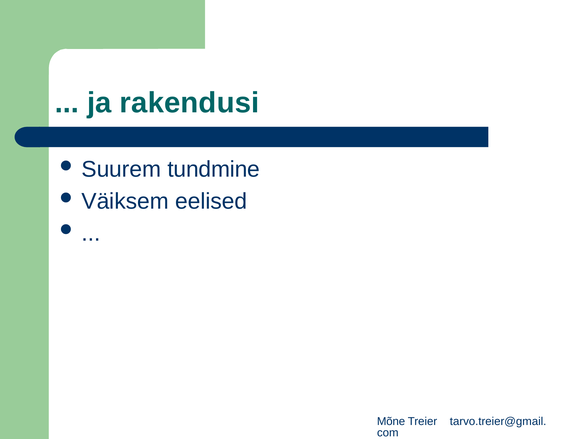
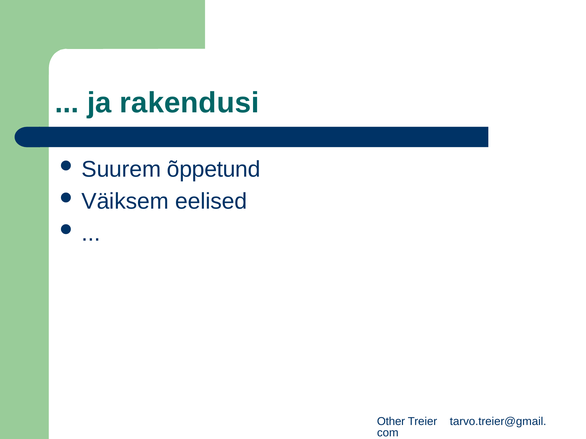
tundmine: tundmine -> õppetund (214, 170)
Mõne: Mõne -> Other (391, 422)
